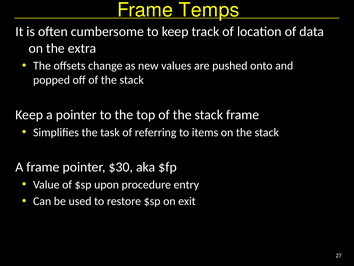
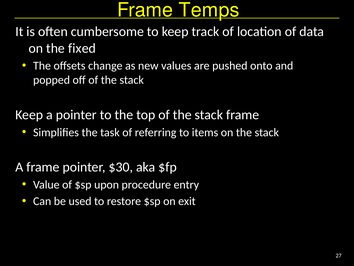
extra: extra -> fixed (82, 48)
